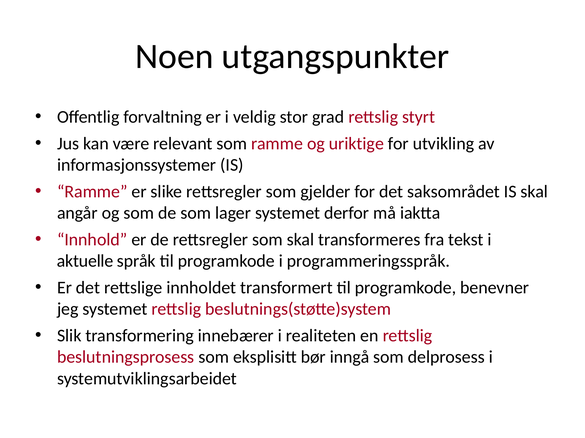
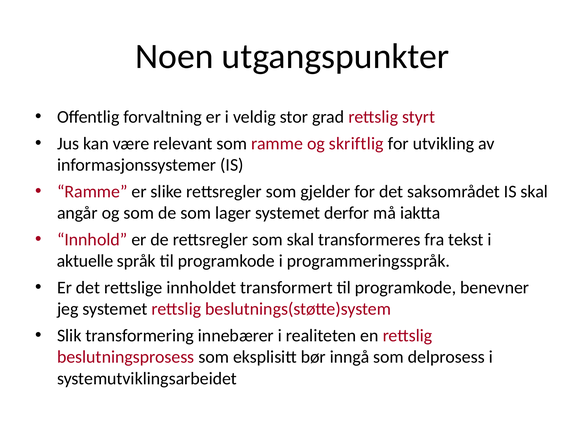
uriktige: uriktige -> skriftlig (356, 144)
